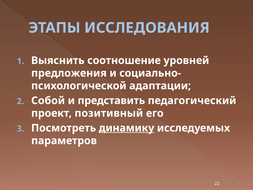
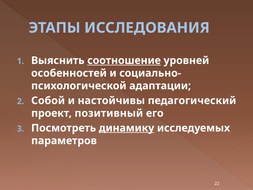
соотношение underline: none -> present (124, 60)
предложения: предложения -> особенностей (69, 73)
представить: представить -> настойчивы (111, 100)
